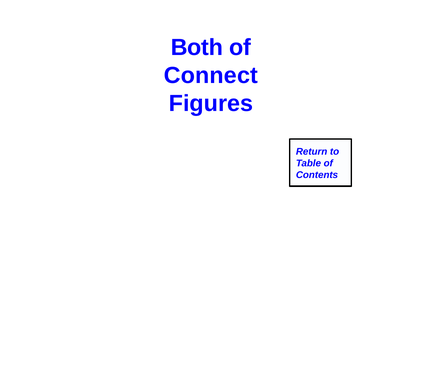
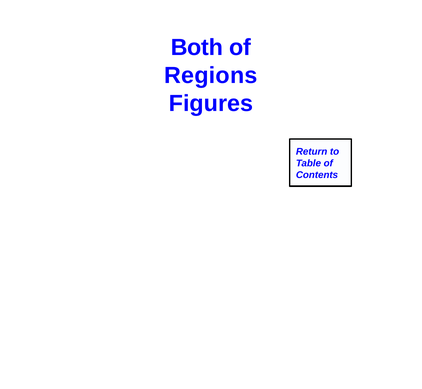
Connect: Connect -> Regions (211, 75)
